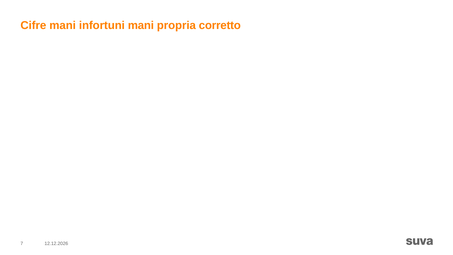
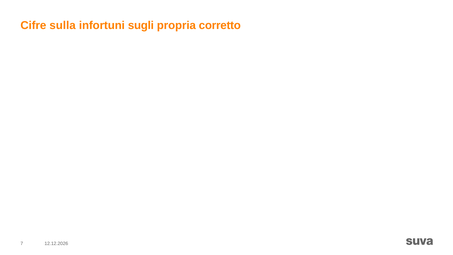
Cifre mani: mani -> sulla (63, 25)
infortuni mani: mani -> sugli (141, 25)
